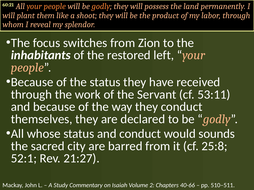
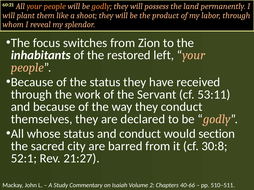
sounds: sounds -> section (217, 134)
25:8: 25:8 -> 30:8 (215, 146)
